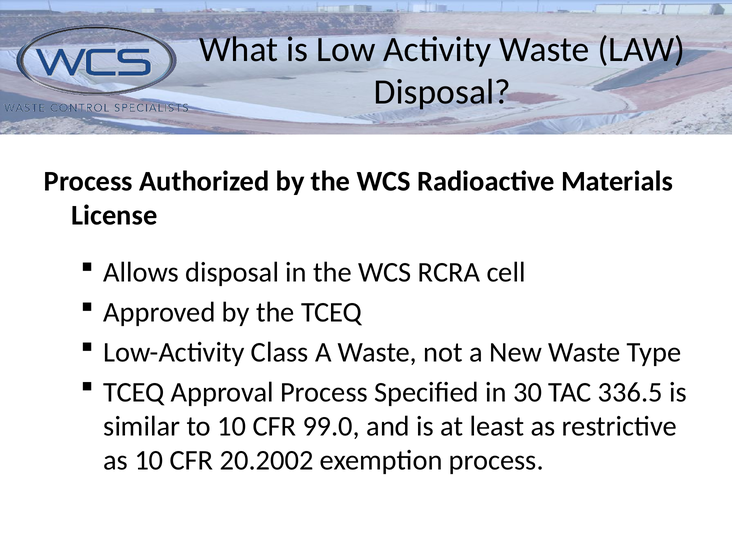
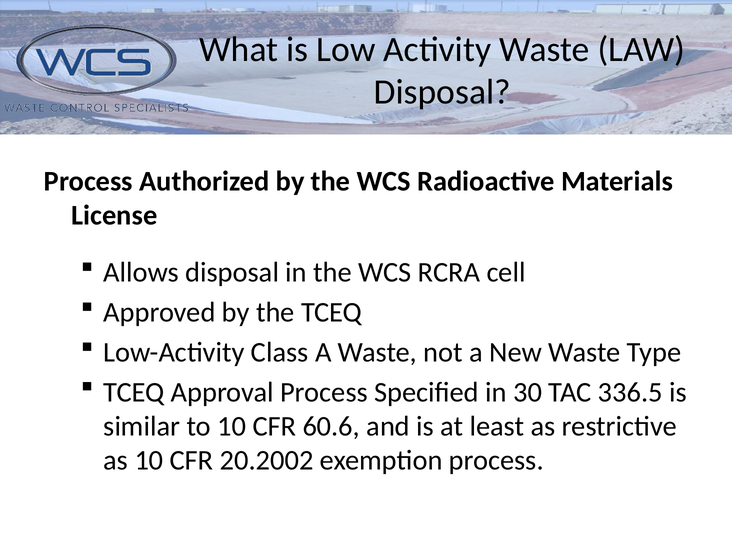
99.0: 99.0 -> 60.6 (331, 426)
